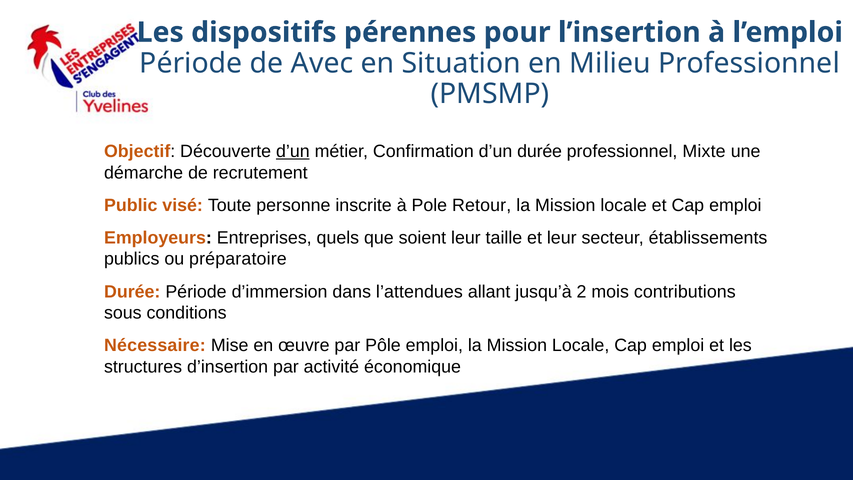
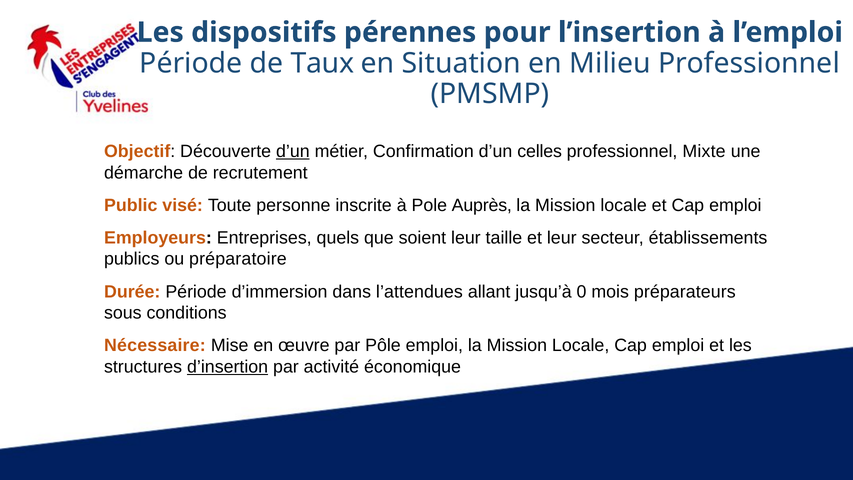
Avec: Avec -> Taux (322, 63)
d’un durée: durée -> celles (540, 151)
Retour: Retour -> Auprès (482, 205)
2: 2 -> 0 (582, 292)
contributions: contributions -> préparateurs (685, 292)
d’insertion underline: none -> present (228, 367)
